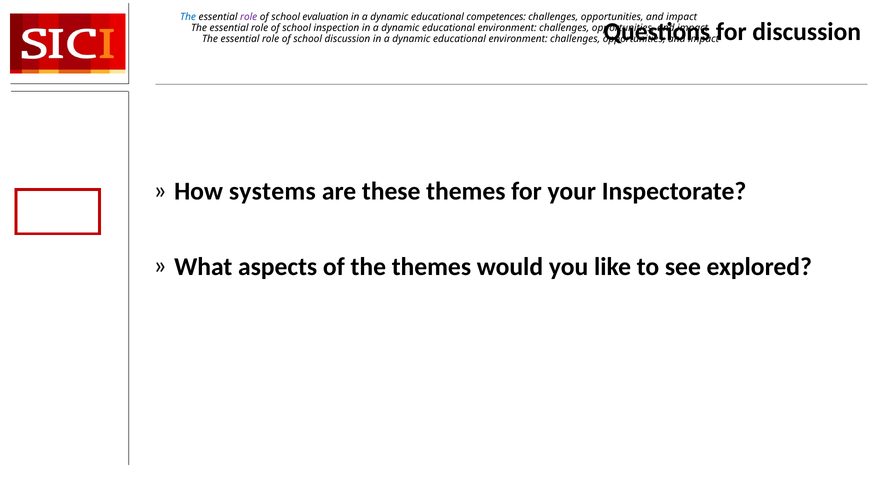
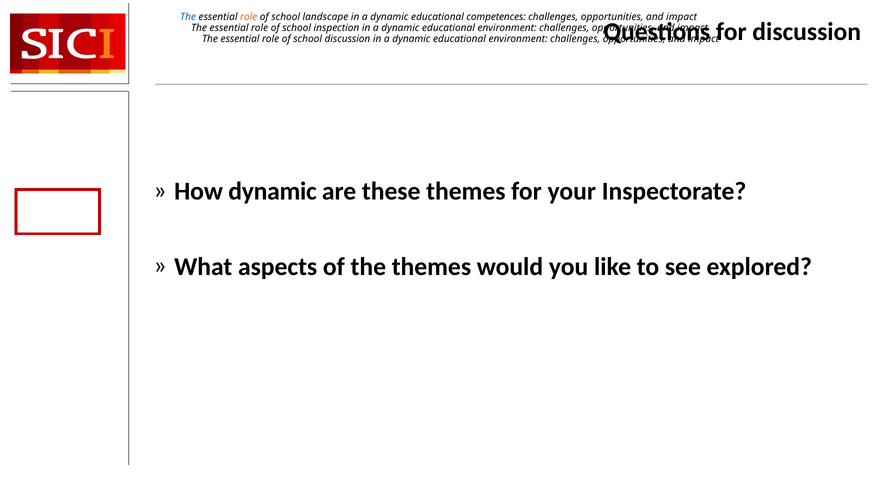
role colour: purple -> orange (249, 17)
evaluation: evaluation -> landscape (325, 17)
How systems: systems -> dynamic (273, 191)
